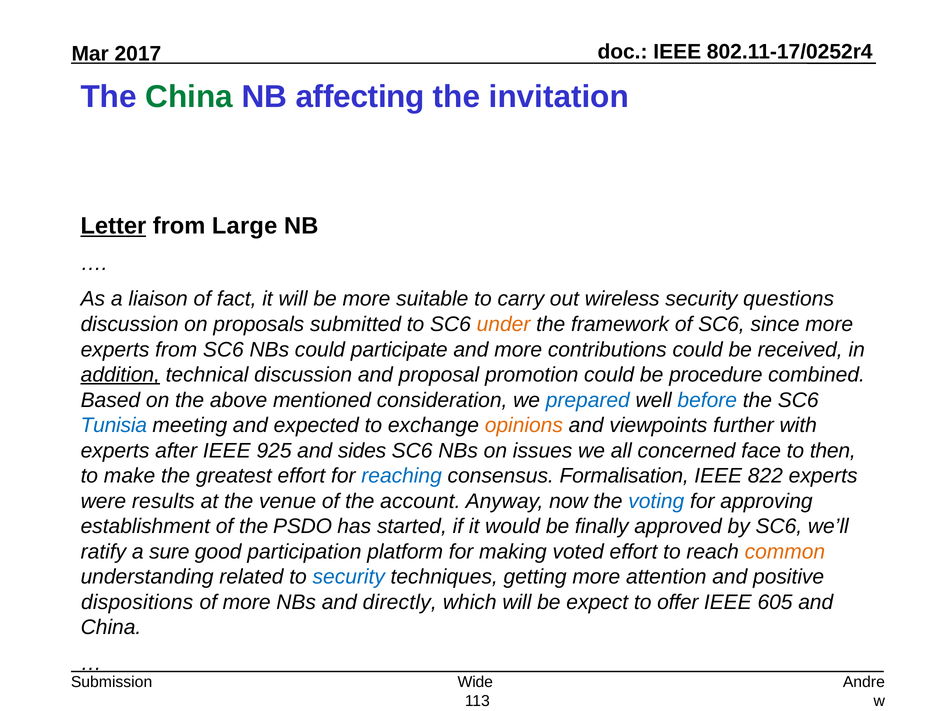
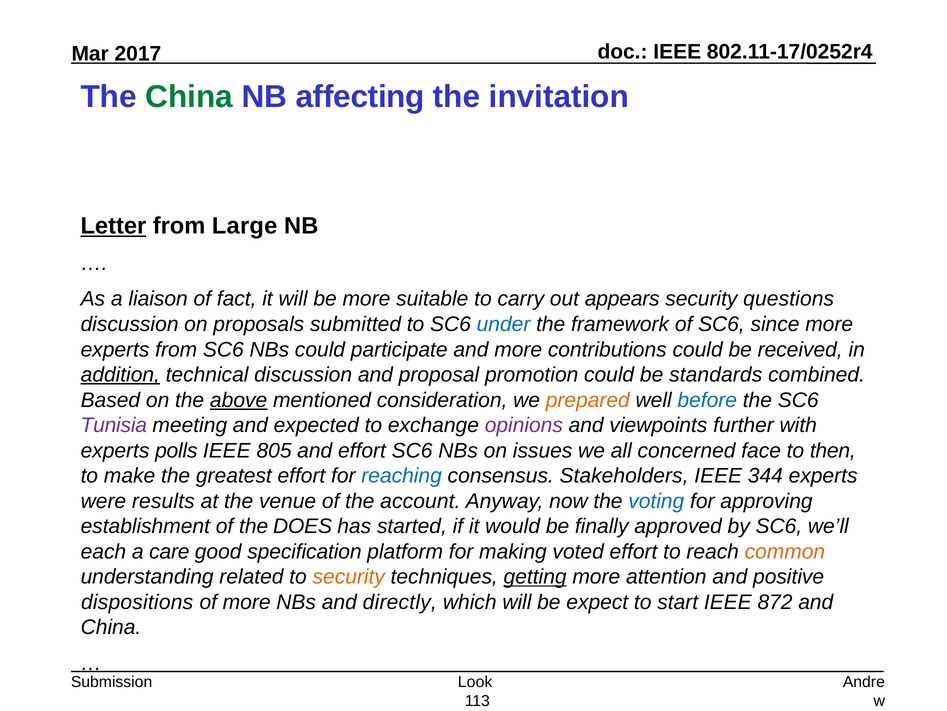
wireless: wireless -> appears (622, 299)
under colour: orange -> blue (504, 324)
procedure: procedure -> standards (716, 374)
above underline: none -> present (239, 400)
prepared colour: blue -> orange (588, 400)
Tunisia colour: blue -> purple (114, 425)
opinions colour: orange -> purple (524, 425)
after: after -> polls (176, 450)
925: 925 -> 805 (274, 450)
and sides: sides -> effort (362, 450)
Formalisation: Formalisation -> Stakeholders (624, 475)
822: 822 -> 344 (765, 475)
PSDO: PSDO -> DOES (303, 526)
ratify: ratify -> each (103, 551)
sure: sure -> care (169, 551)
participation: participation -> specification (304, 551)
security colour: blue -> orange (349, 576)
getting underline: none -> present (535, 576)
offer: offer -> start (678, 602)
605: 605 -> 872 (775, 602)
Wide: Wide -> Look (475, 681)
